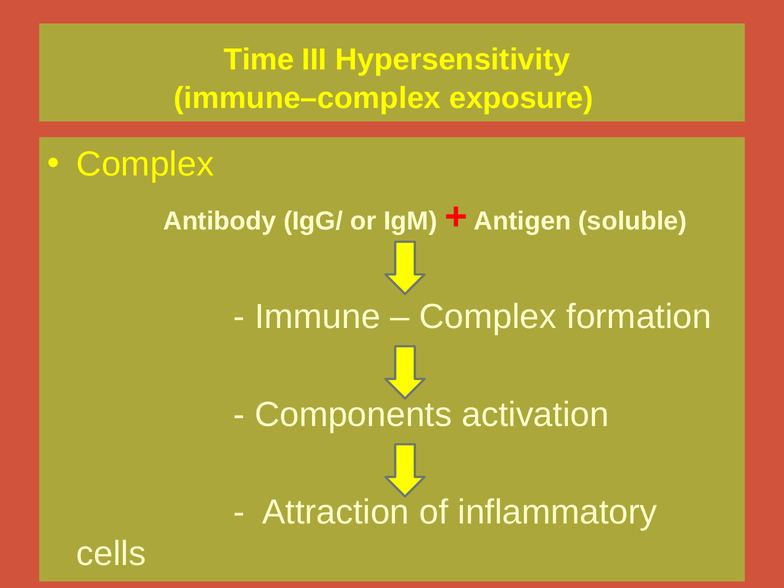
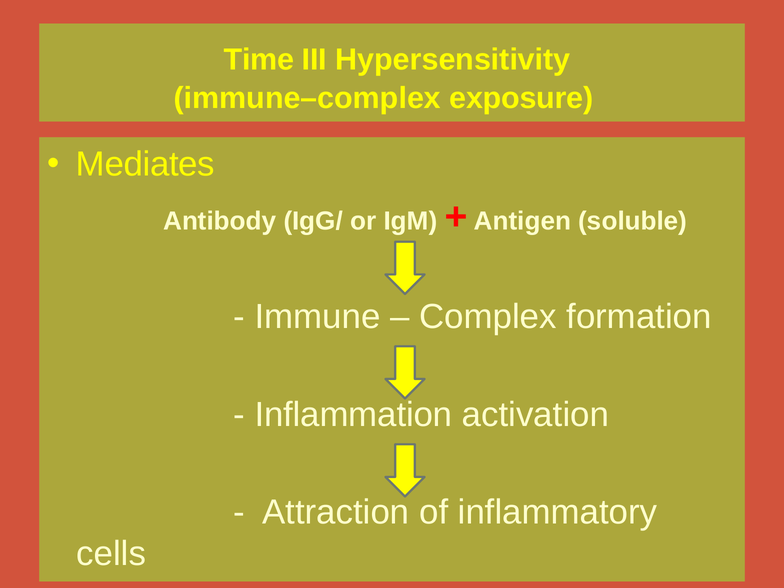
Complex: Complex -> Mediates (145, 164)
Components: Components -> Inflammation (353, 415)
